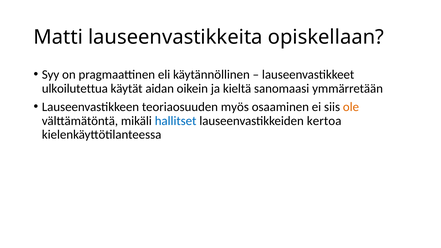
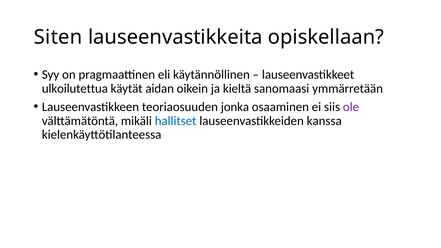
Matti: Matti -> Siten (58, 37)
myös: myös -> jonka (235, 107)
ole colour: orange -> purple (351, 107)
kertoa: kertoa -> kanssa (324, 121)
